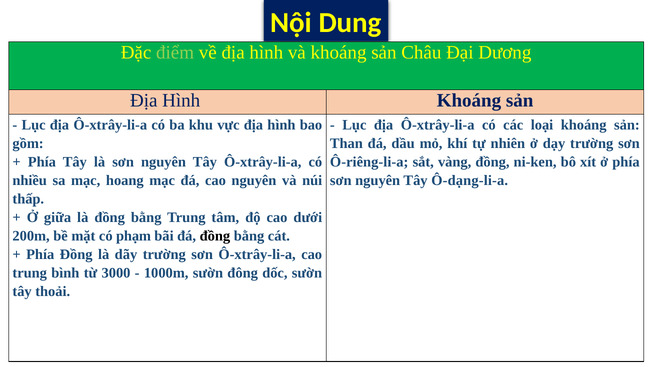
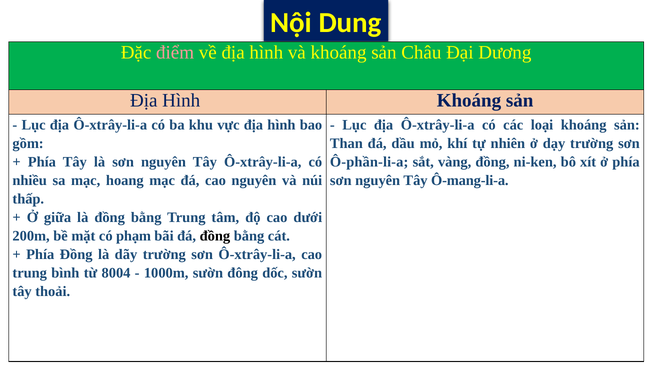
điểm colour: light green -> pink (175, 52)
Ô-riêng-li-a: Ô-riêng-li-a -> Ô-phần-li-a (369, 162)
Ô-dạng-li-a: Ô-dạng-li-a -> Ô-mang-li-a (470, 180)
3000: 3000 -> 8004 (116, 273)
